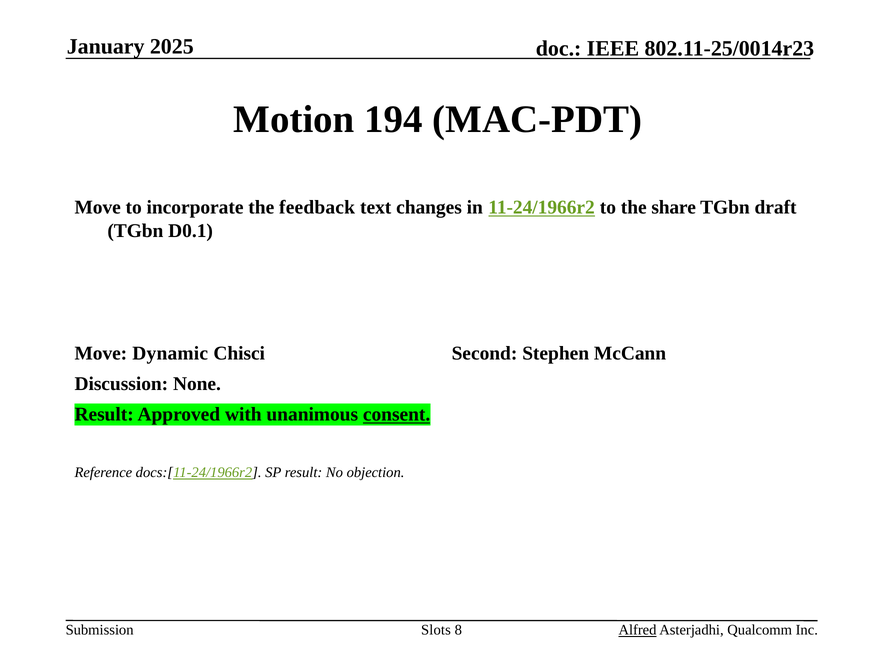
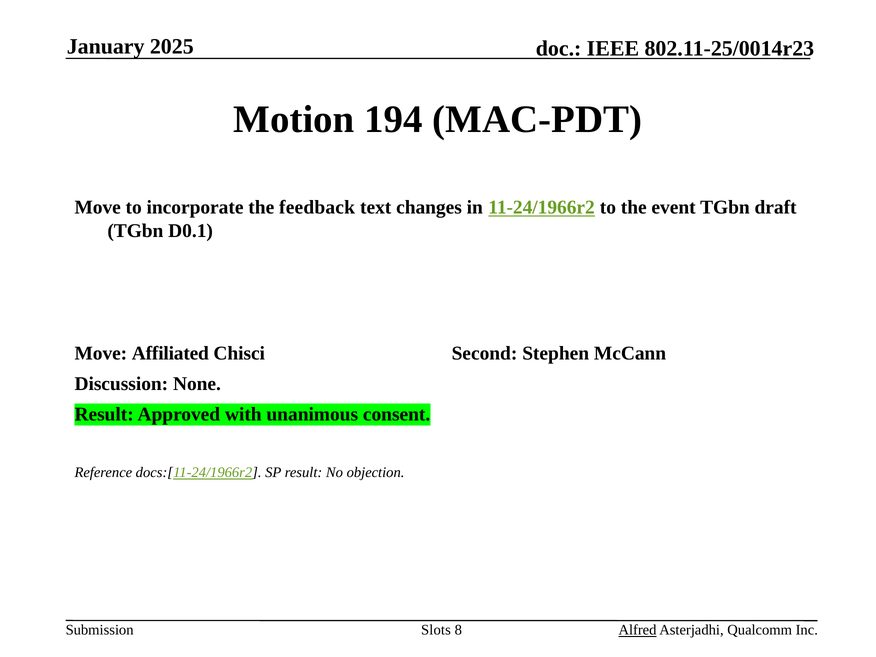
share: share -> event (674, 207)
Dynamic: Dynamic -> Affiliated (170, 353)
consent underline: present -> none (397, 415)
